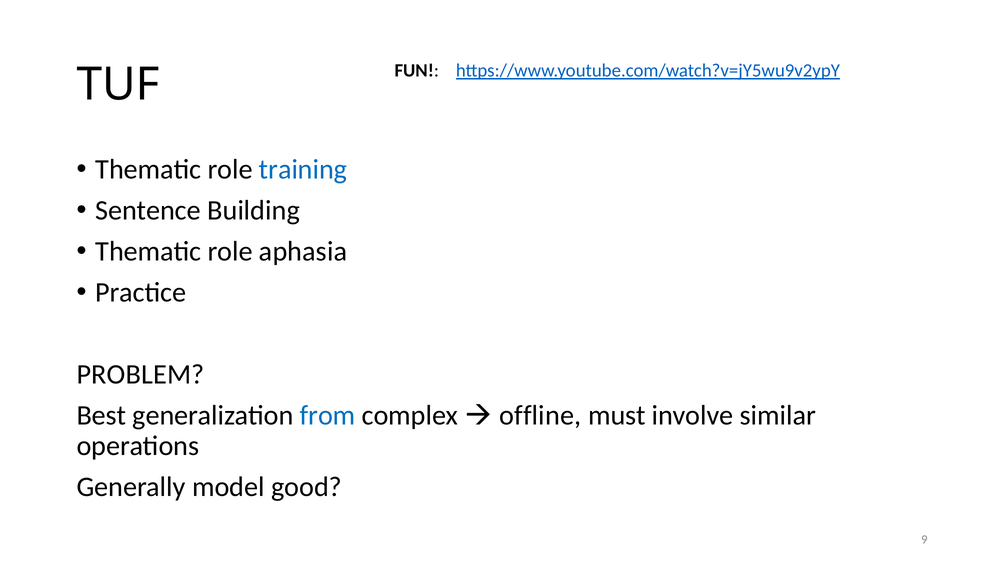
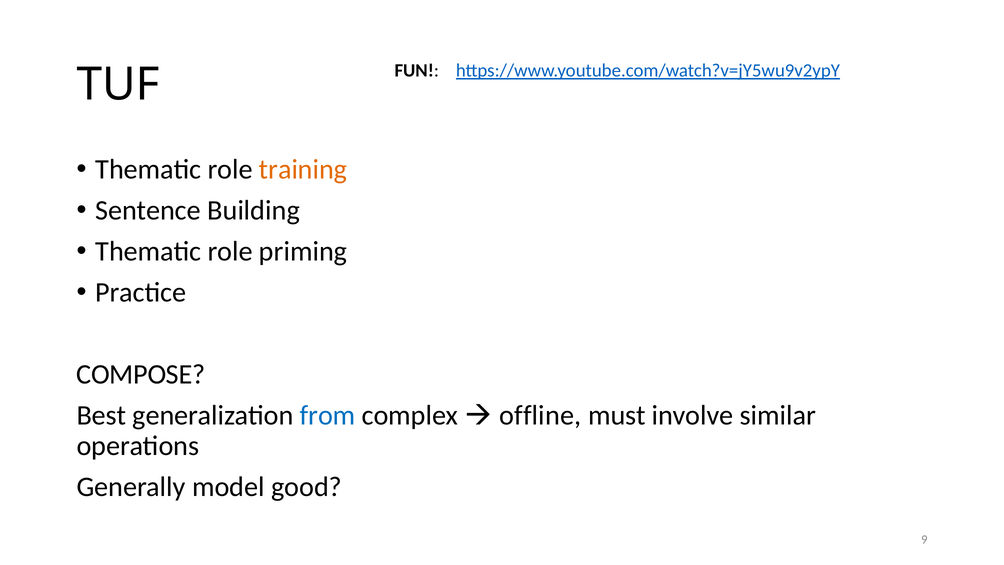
training colour: blue -> orange (303, 169)
aphasia: aphasia -> priming (303, 251)
PROBLEM: PROBLEM -> COMPOSE (141, 374)
